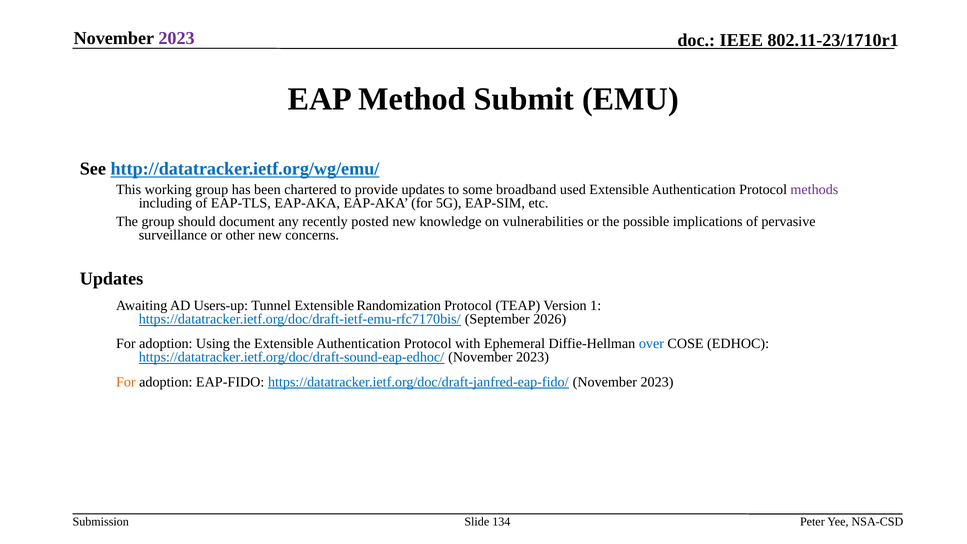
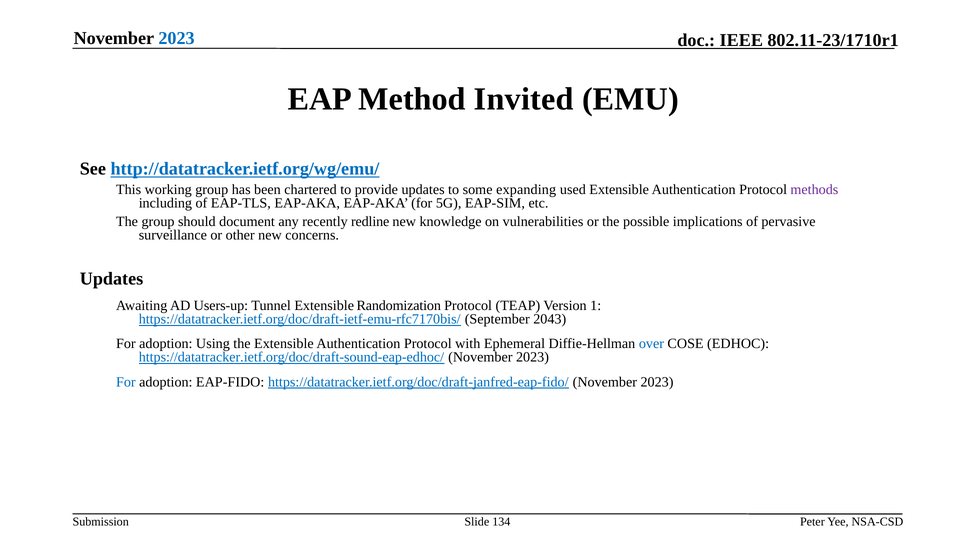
2023 colour: purple -> blue (177, 38)
Submit: Submit -> Invited (524, 99)
broadband: broadband -> expanding (526, 189)
posted: posted -> redline (370, 222)
2026: 2026 -> 2043 (550, 319)
For colour: orange -> blue (126, 382)
